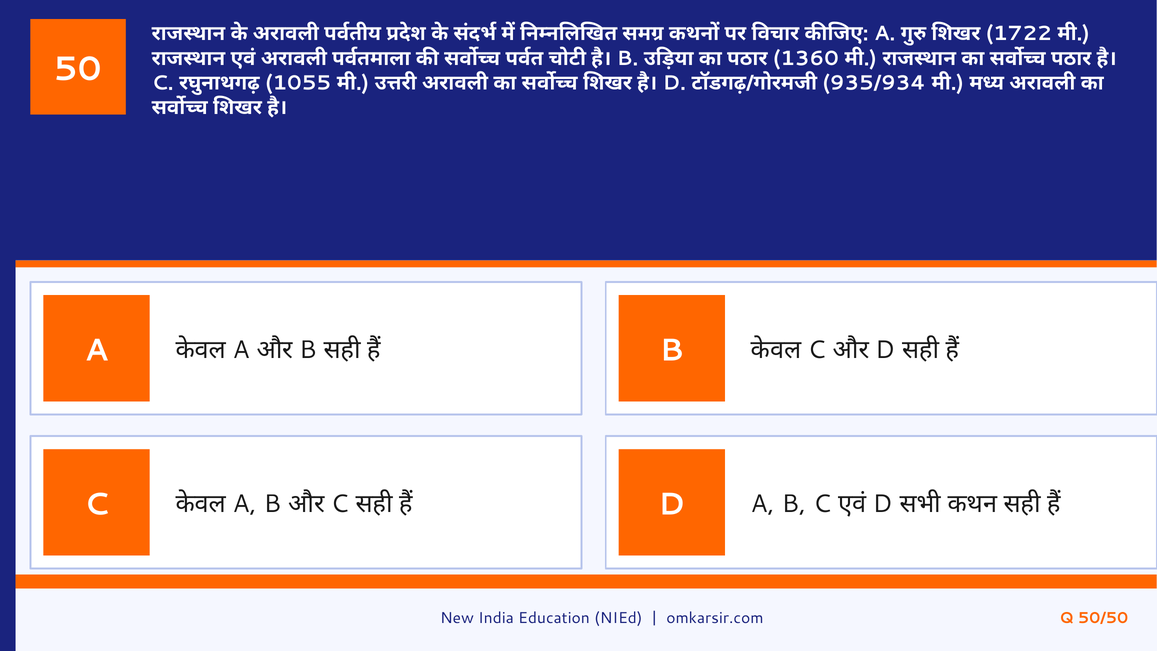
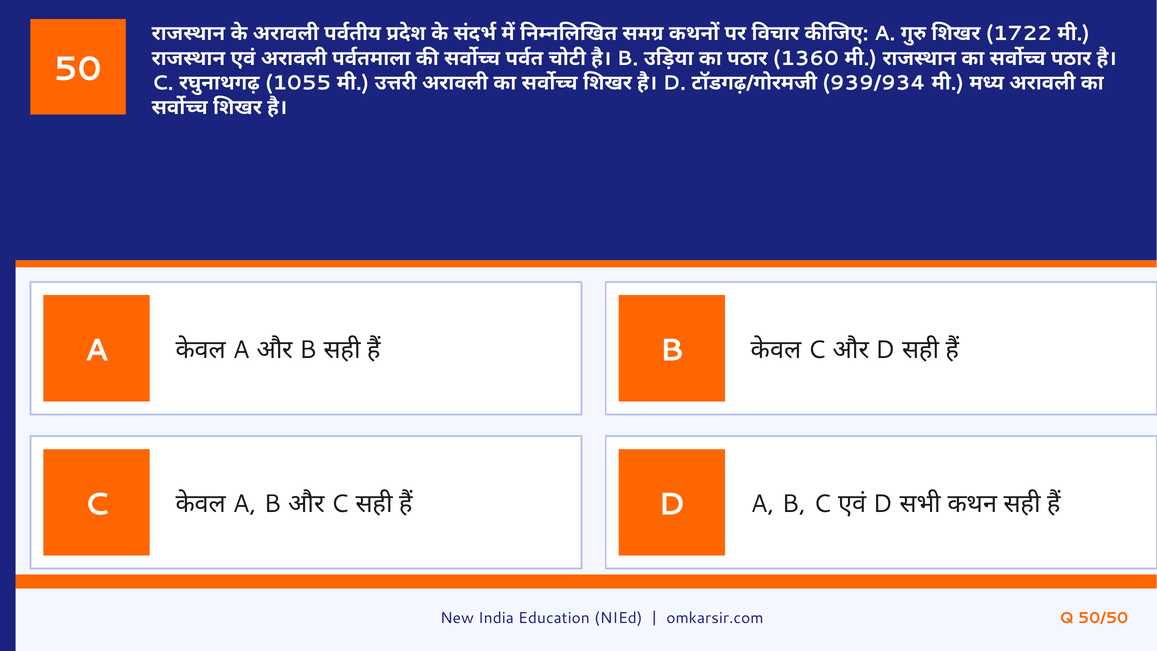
935/934: 935/934 -> 939/934 (874, 83)
